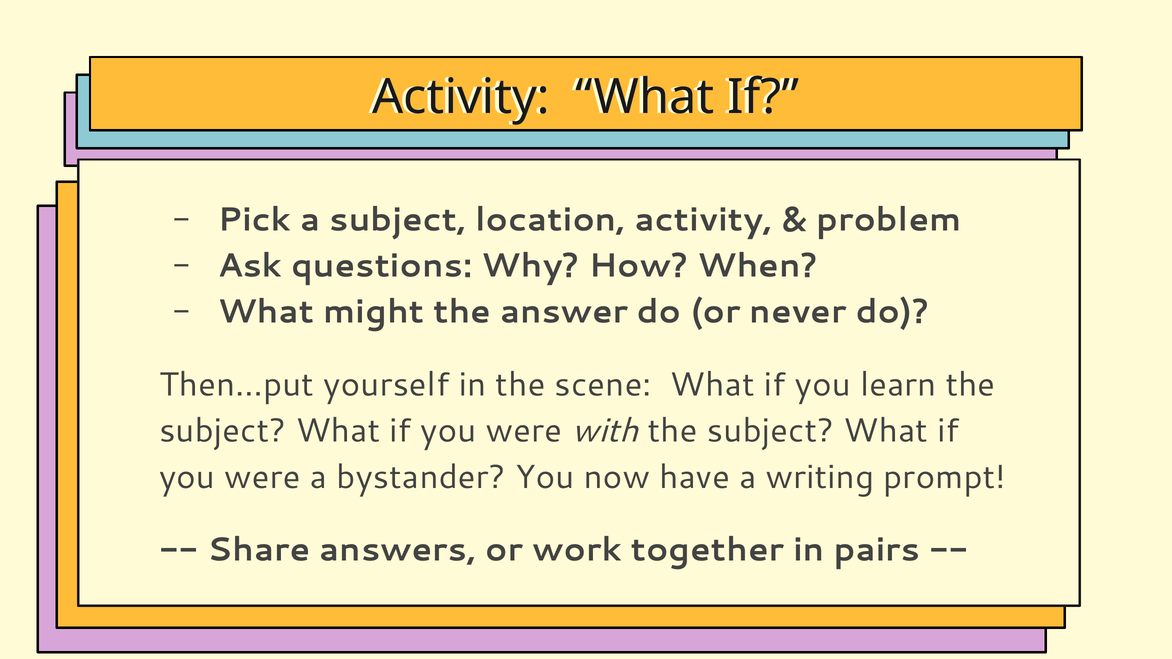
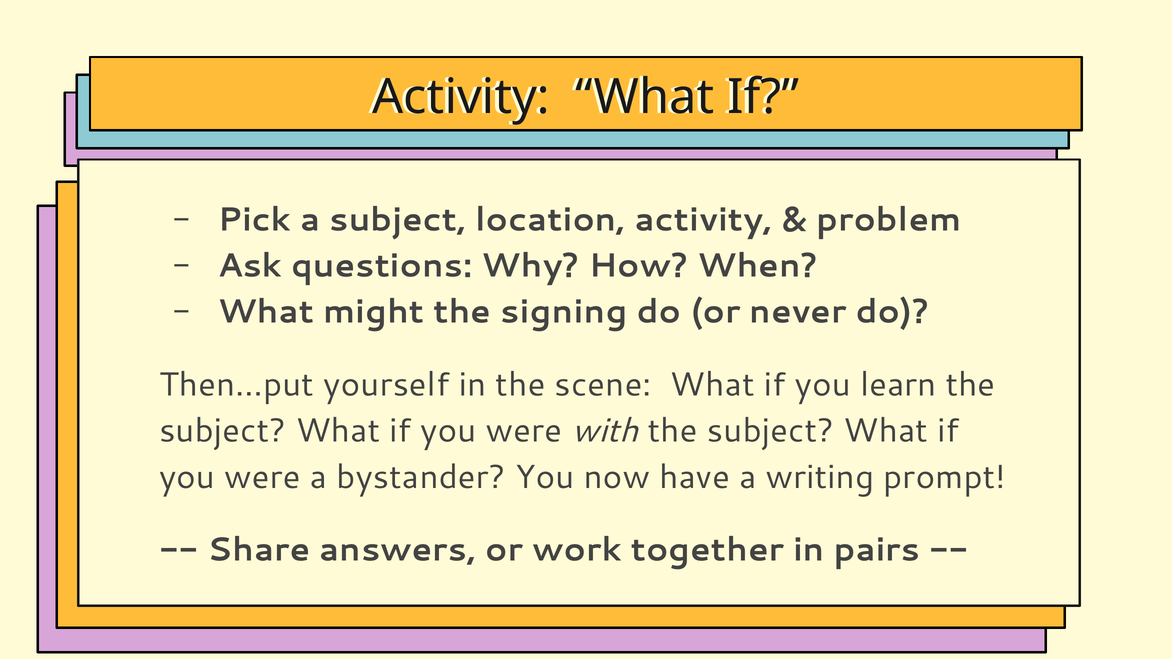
answer: answer -> signing (564, 312)
